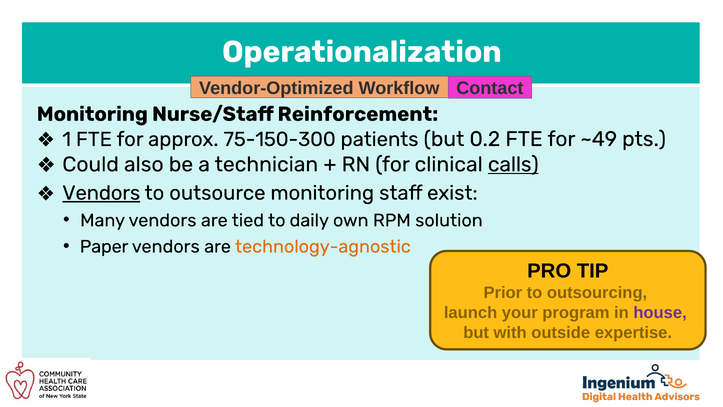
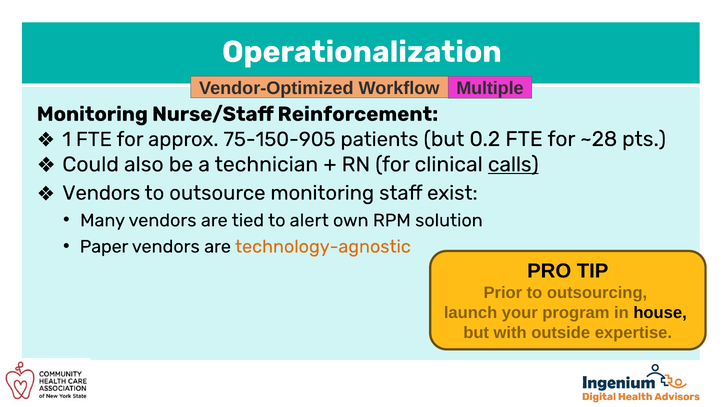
Contact: Contact -> Multiple (490, 88)
75-150-300: 75-150-300 -> 75-150-905 (280, 139)
~49: ~49 -> ~28 (599, 139)
Vendors underline: present -> none (101, 193)
daily: daily -> alert (309, 220)
house colour: purple -> black (660, 312)
